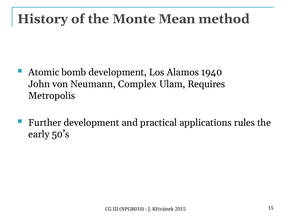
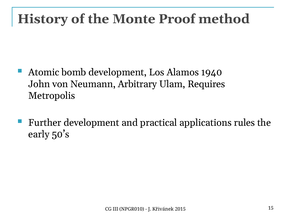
Mean: Mean -> Proof (177, 19)
Complex: Complex -> Arbitrary (137, 84)
